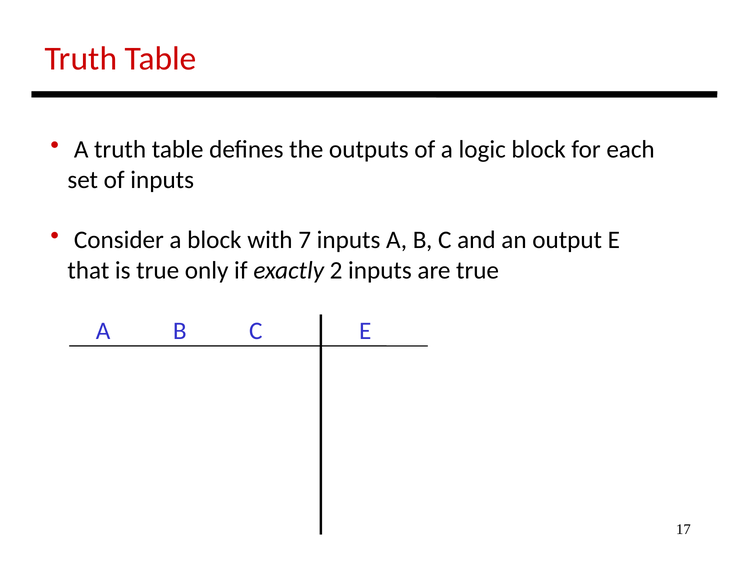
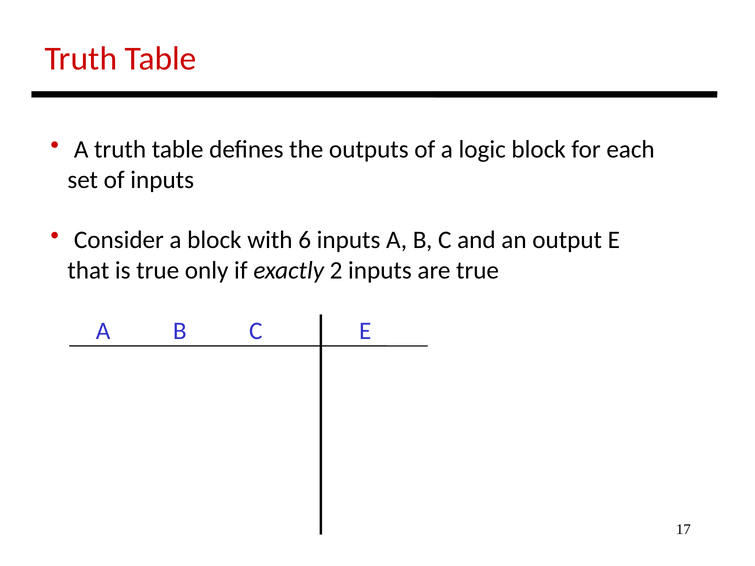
7: 7 -> 6 (305, 240)
